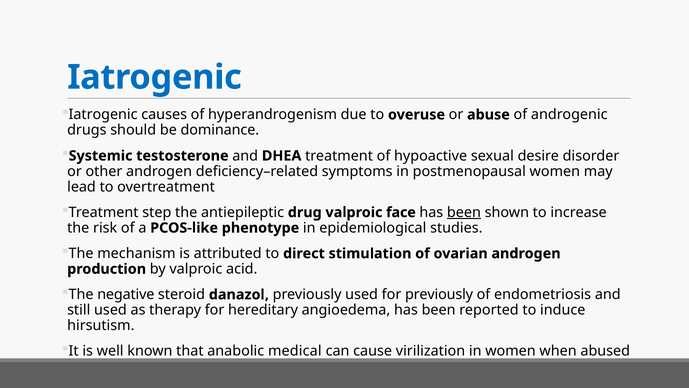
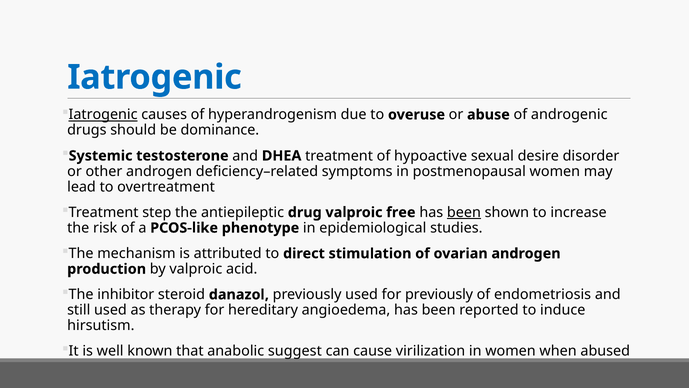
Iatrogenic underline: none -> present (103, 115)
face: face -> free (401, 212)
negative: negative -> inhibitor (126, 294)
medical: medical -> suggest (295, 351)
